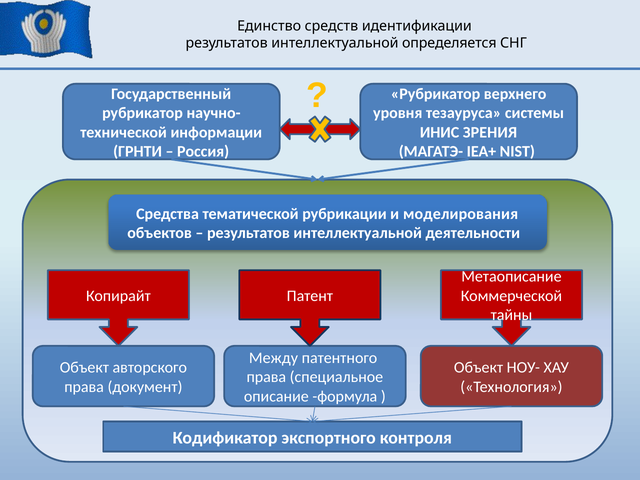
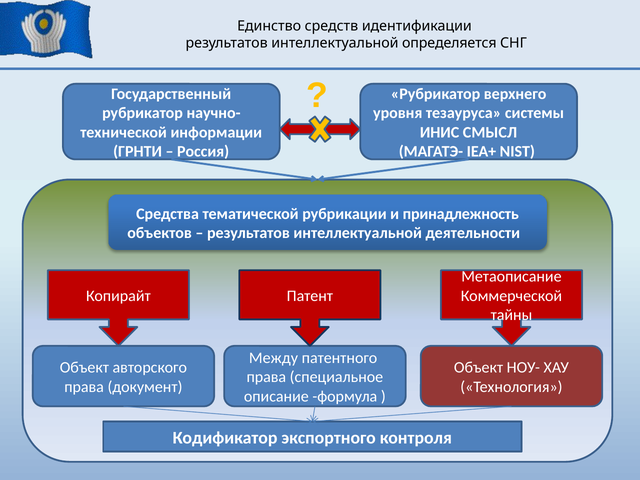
ЗРЕНИЯ: ЗРЕНИЯ -> СМЫСЛ (490, 132)
моделирования: моделирования -> принадлежность (461, 214)
